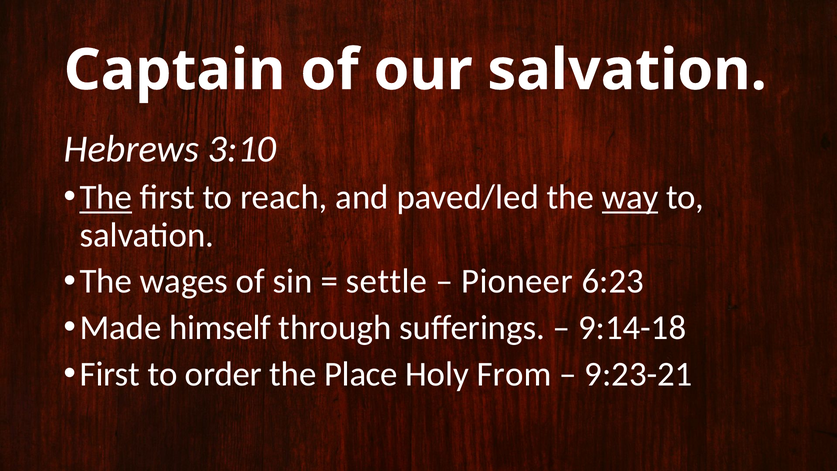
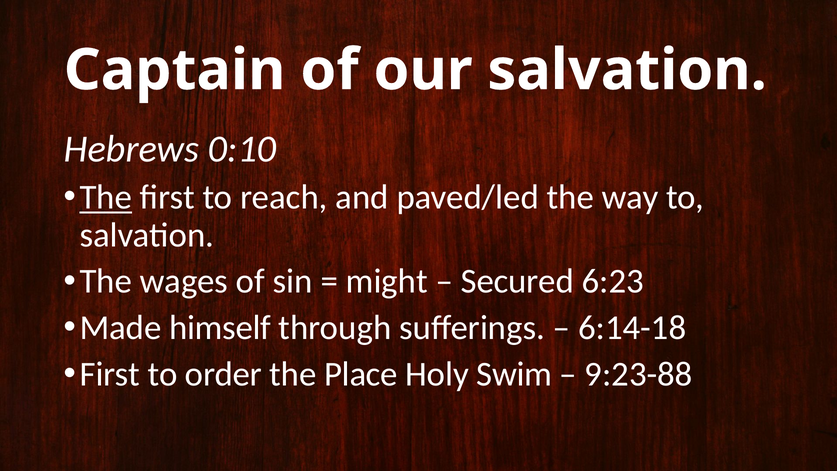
3:10: 3:10 -> 0:10 (242, 149)
way underline: present -> none (630, 197)
settle: settle -> might (387, 281)
Pioneer: Pioneer -> Secured (517, 281)
9:14-18: 9:14-18 -> 6:14-18 (632, 328)
From: From -> Swim (514, 374)
9:23-21: 9:23-21 -> 9:23-88 (639, 374)
